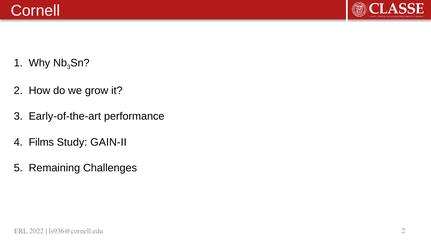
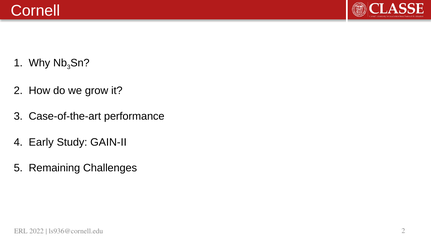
Early-of-the-art: Early-of-the-art -> Case-of-the-art (65, 117)
Films: Films -> Early (41, 142)
